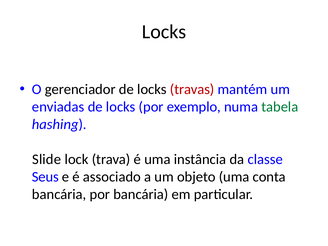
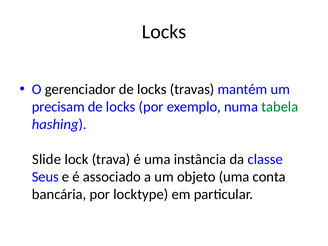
travas colour: red -> black (192, 89)
enviadas: enviadas -> precisam (58, 107)
por bancária: bancária -> locktype (141, 194)
